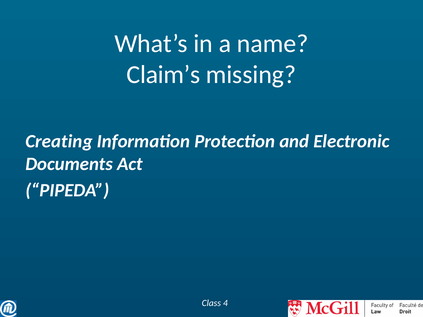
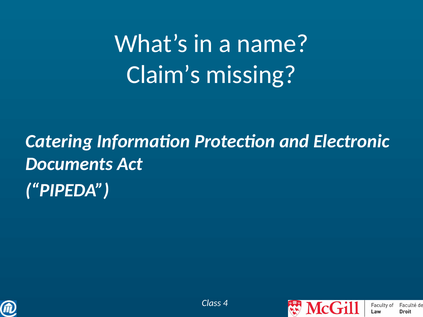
Creating: Creating -> Catering (59, 141)
